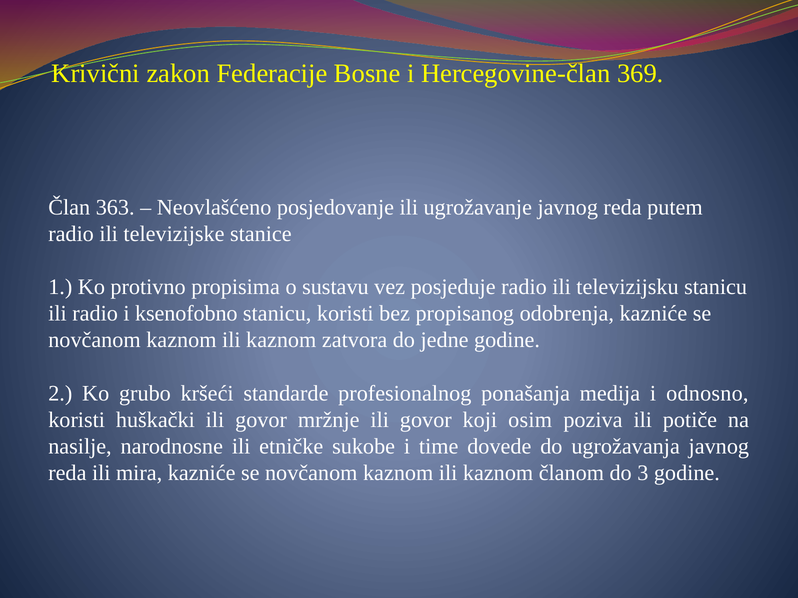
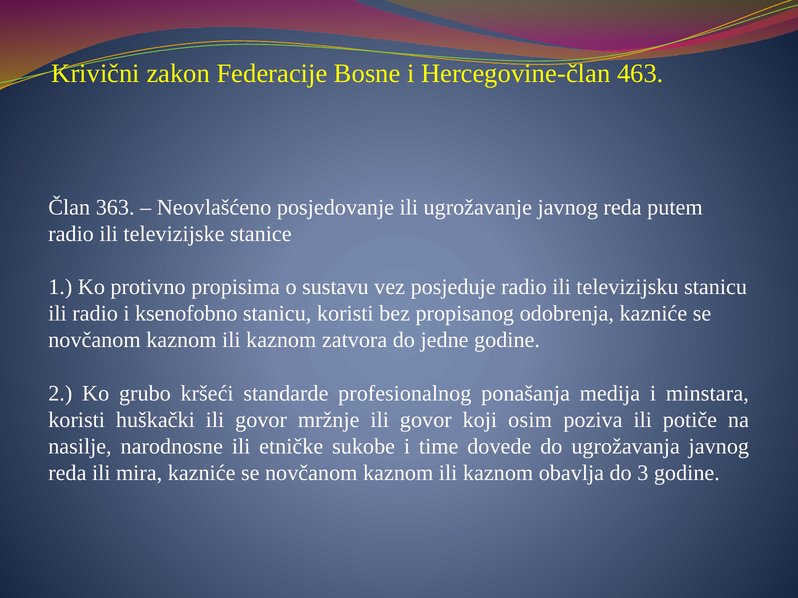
369: 369 -> 463 (640, 73)
odnosno: odnosno -> minstara (707, 394)
članom: članom -> obavlja (571, 473)
